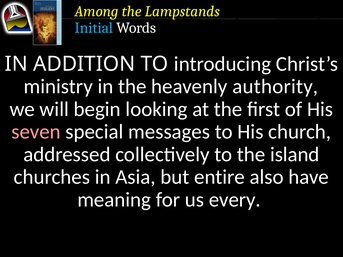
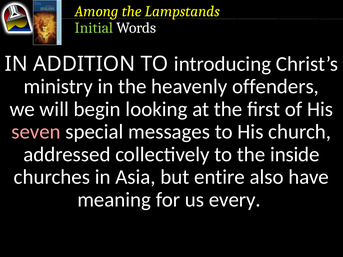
Initial colour: light blue -> light green (94, 28)
authority: authority -> offenders (275, 87)
island: island -> inside (295, 155)
